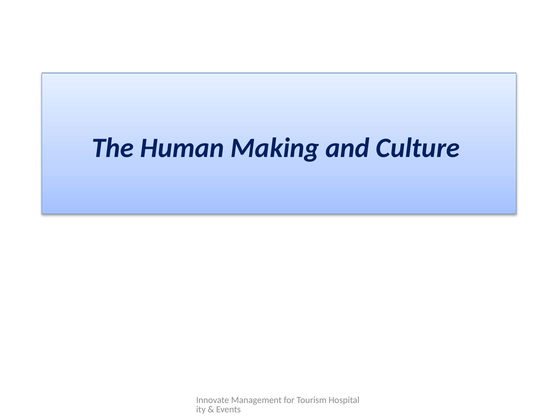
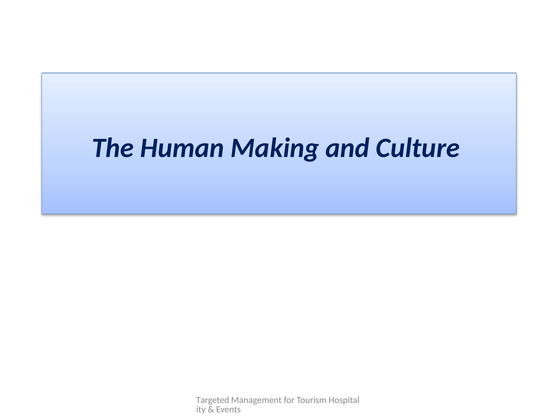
Innovate: Innovate -> Targeted (213, 400)
